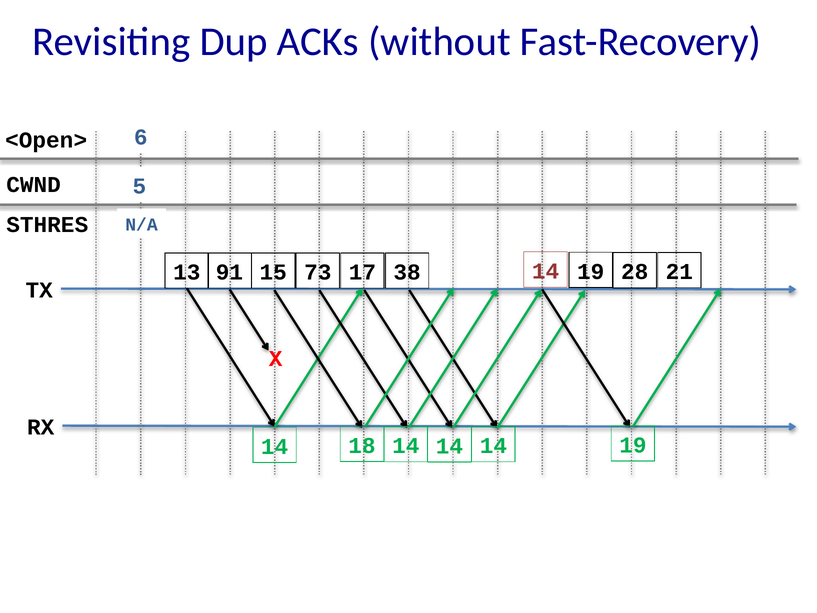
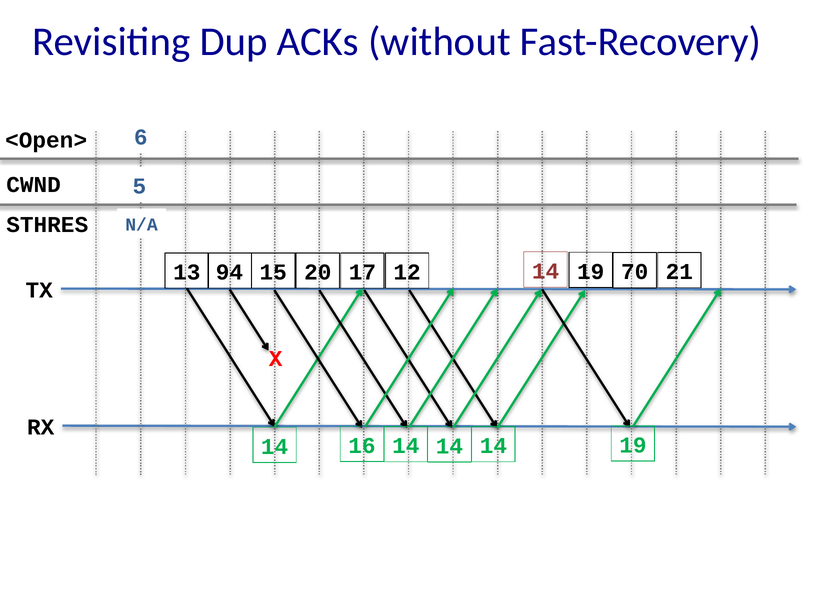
28: 28 -> 70 (635, 272)
91: 91 -> 94 (229, 272)
73: 73 -> 20 (318, 272)
38: 38 -> 12 (407, 272)
18: 18 -> 16 (362, 445)
